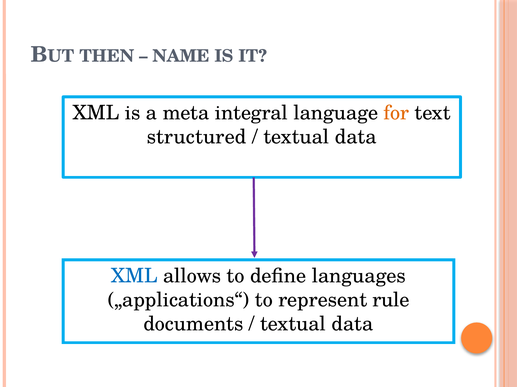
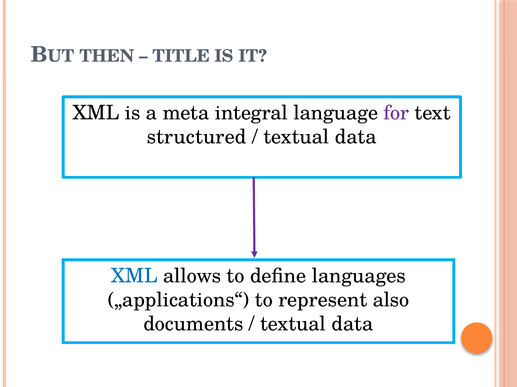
NAME: NAME -> TITLE (181, 56)
for colour: orange -> purple (396, 113)
rule: rule -> also (391, 301)
